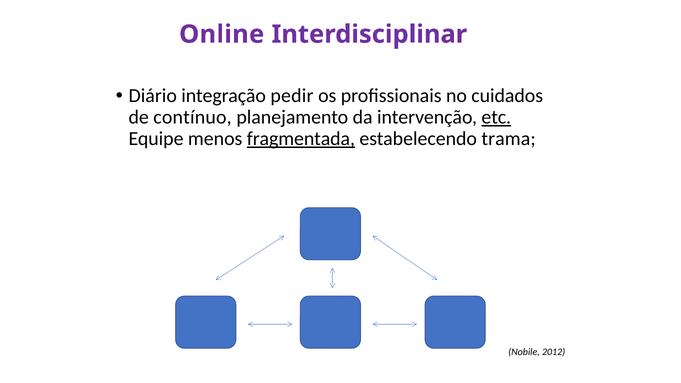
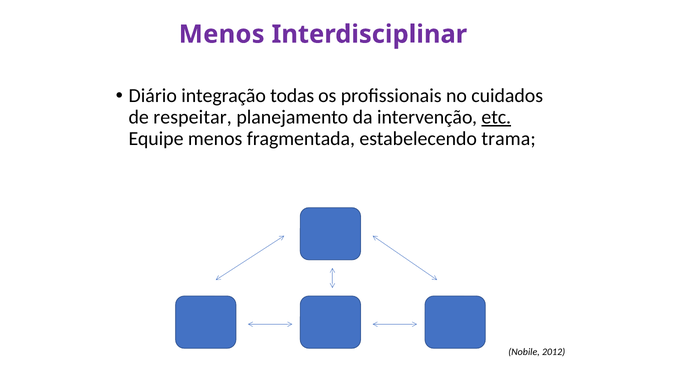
Online: Online -> Menos (222, 34)
pedir: pedir -> todas (292, 96)
contínuo: contínuo -> respeitar (193, 117)
fragmentada underline: present -> none (301, 139)
